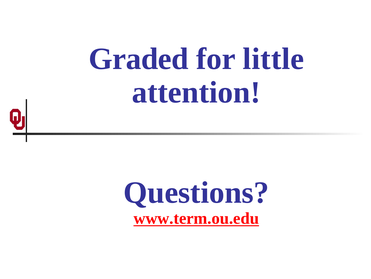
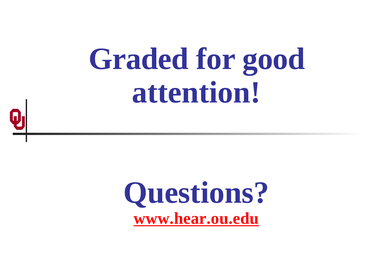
little: little -> good (274, 59)
www.term.ou.edu: www.term.ou.edu -> www.hear.ou.edu (196, 218)
